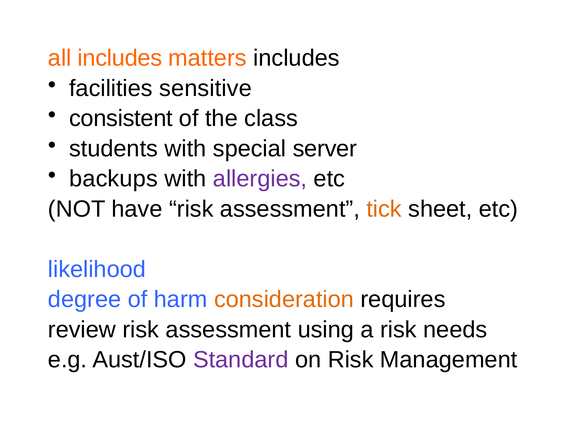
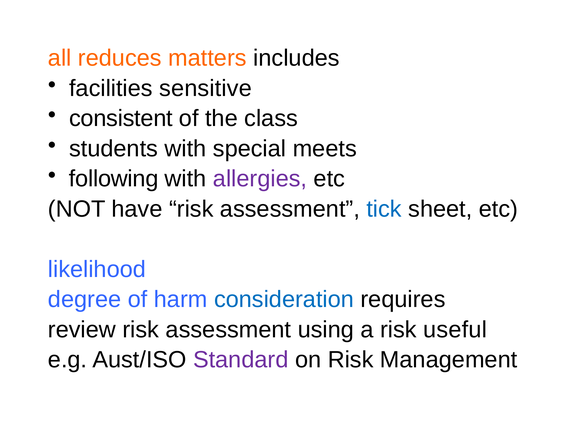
all includes: includes -> reduces (120, 58)
server: server -> meets (325, 149)
backups: backups -> following (114, 179)
tick colour: orange -> blue (384, 209)
consideration colour: orange -> blue (284, 299)
needs: needs -> useful (455, 329)
